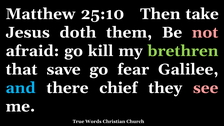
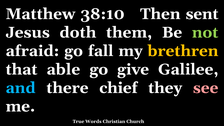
25:10: 25:10 -> 38:10 (103, 14)
take: take -> sent (202, 14)
not colour: pink -> light green (205, 32)
kill: kill -> fall (101, 51)
brethren colour: light green -> yellow (183, 51)
save: save -> able (63, 69)
fear: fear -> give (133, 69)
